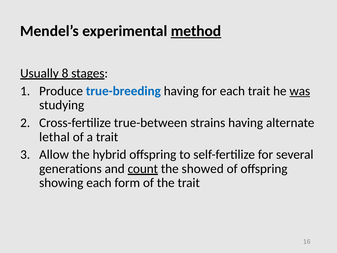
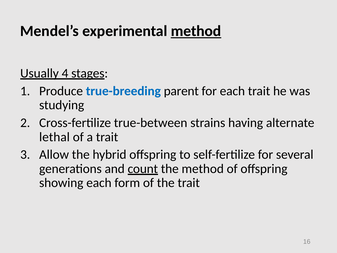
8: 8 -> 4 (65, 73)
true-breeding having: having -> parent (181, 91)
was underline: present -> none (300, 91)
the showed: showed -> method (203, 169)
